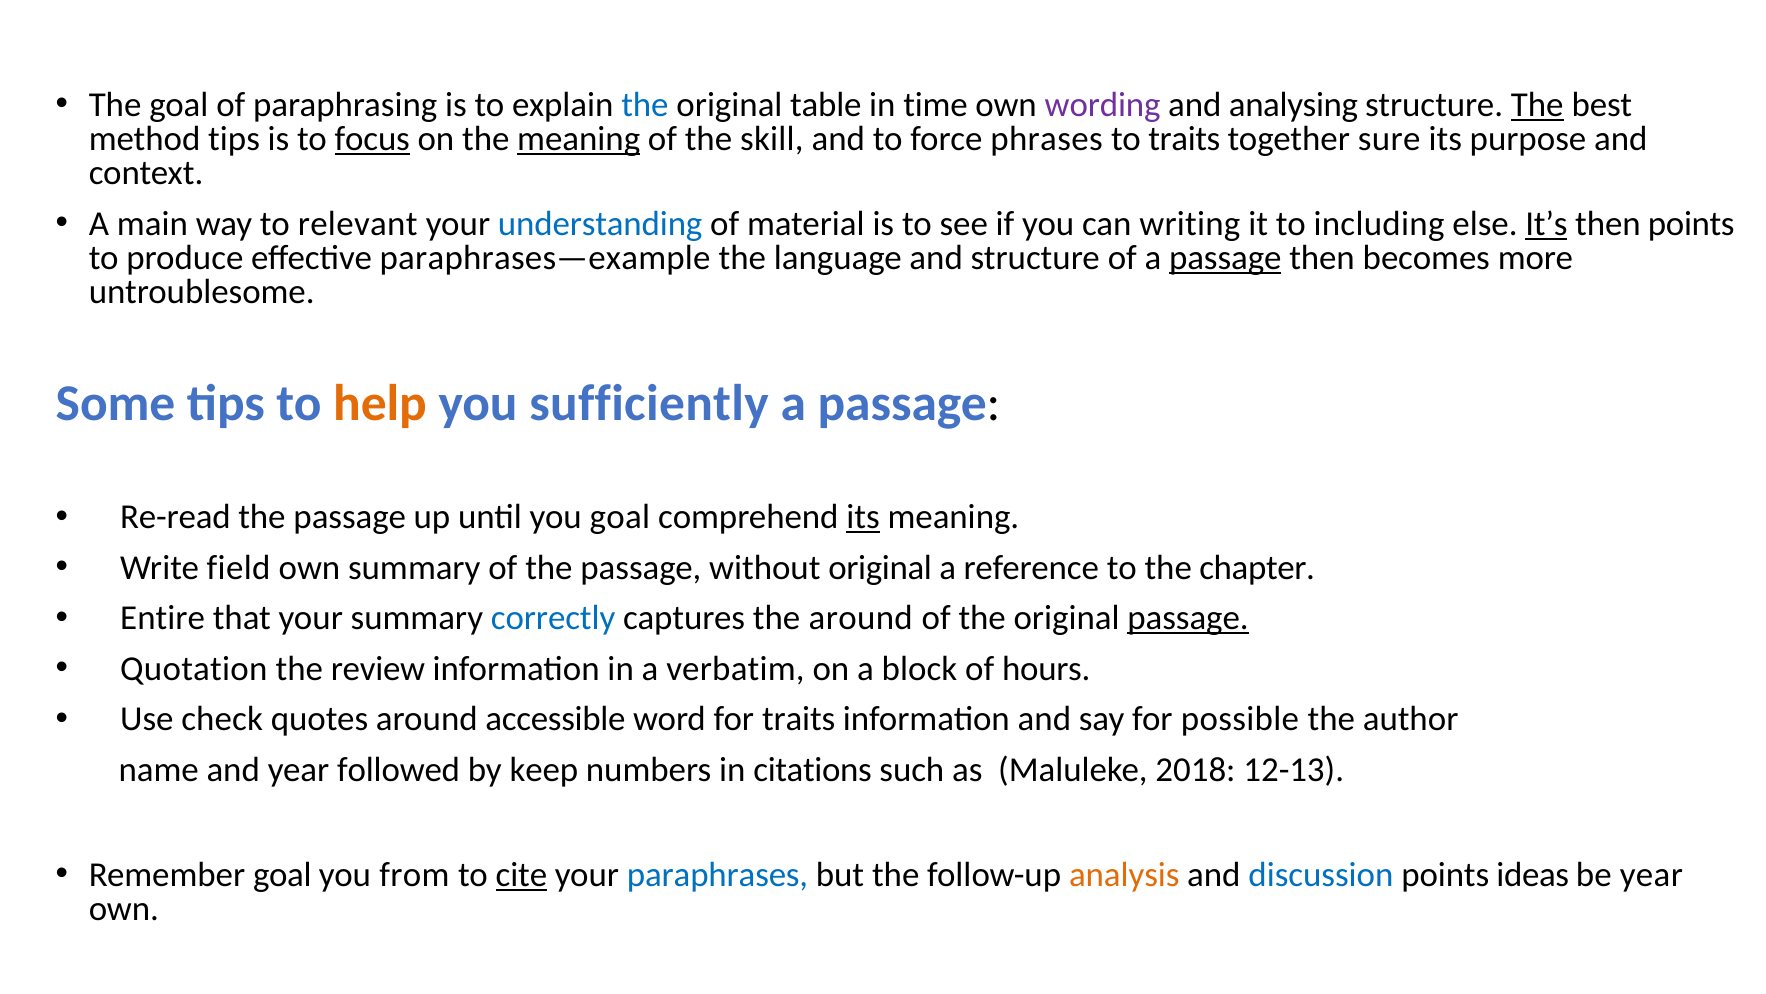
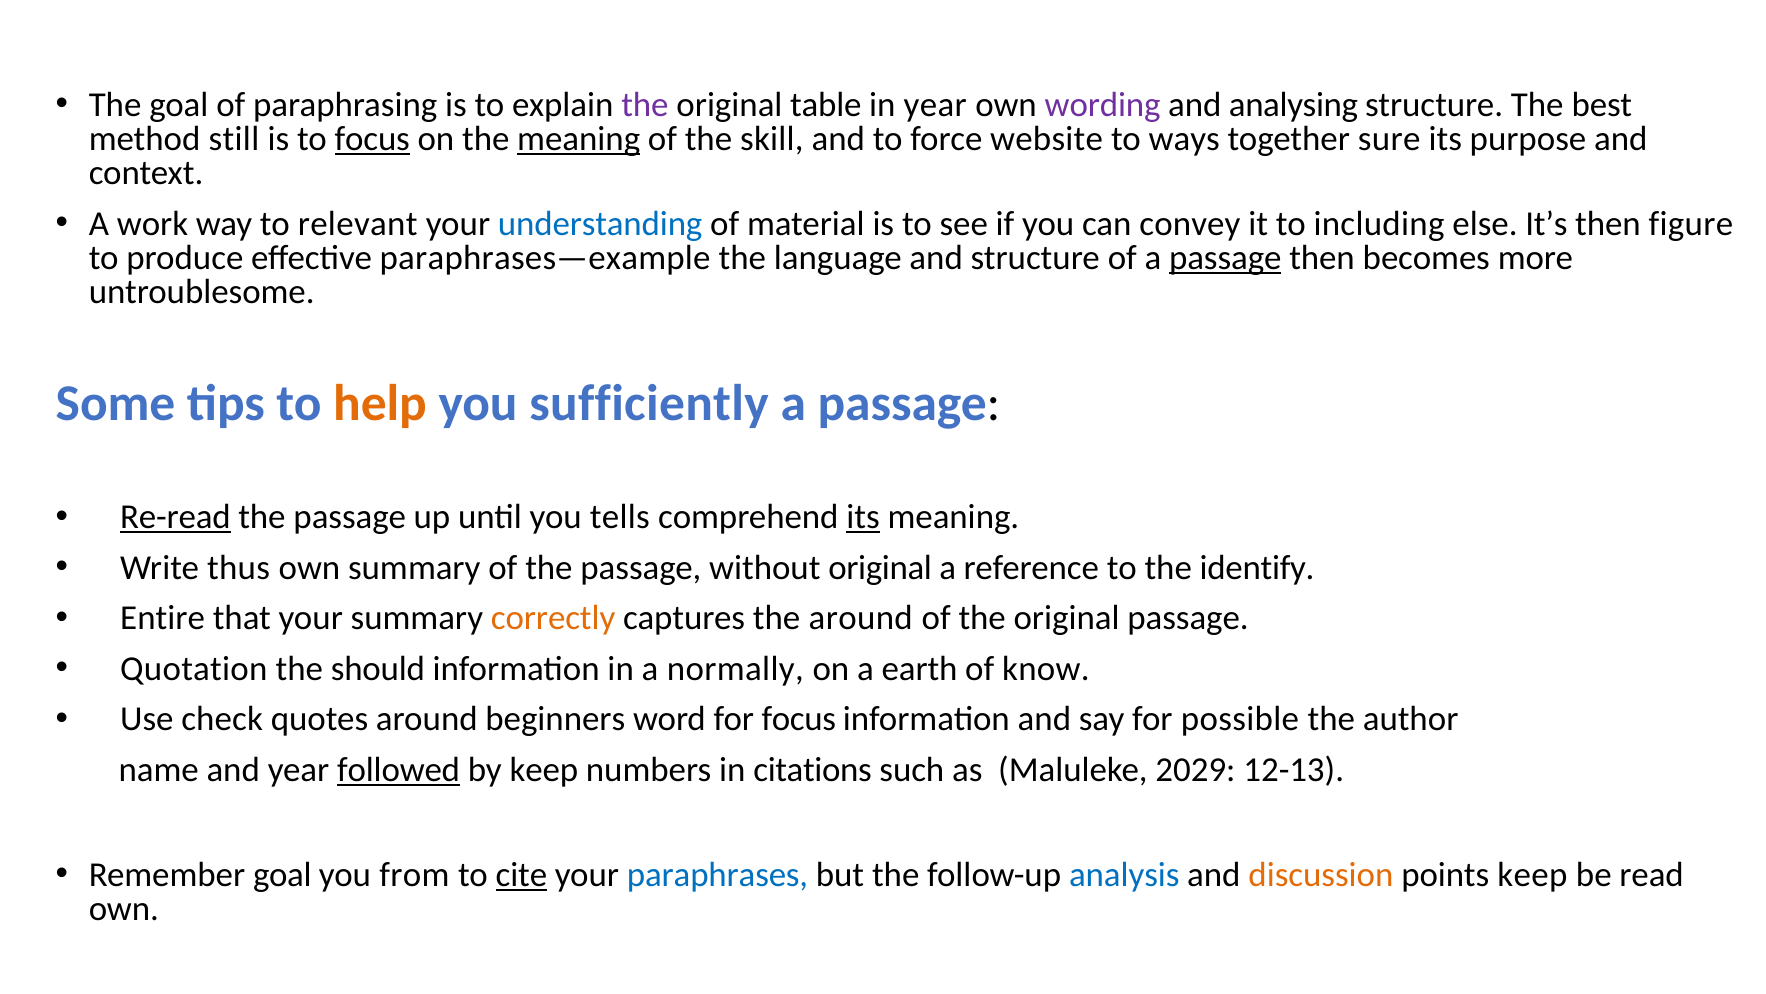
the colour: blue -> purple (645, 105)
in time: time -> year (935, 105)
The underline: present -> none (1537, 105)
method tips: tips -> still (234, 139)
phrases: phrases -> website (1047, 139)
to traits: traits -> ways (1184, 139)
main: main -> work (152, 224)
writing: writing -> convey (1190, 224)
It’s underline: present -> none (1546, 224)
then points: points -> figure (1691, 224)
Re-read underline: none -> present (175, 517)
you goal: goal -> tells (620, 517)
field: field -> thus (239, 568)
chapter: chapter -> identify (1257, 568)
correctly colour: blue -> orange (553, 618)
passage underline: present -> none (1188, 618)
review: review -> should (378, 668)
verbatim: verbatim -> normally (735, 668)
block: block -> earth (920, 668)
hours: hours -> know (1046, 668)
accessible: accessible -> beginners (555, 719)
for traits: traits -> focus (799, 719)
followed underline: none -> present (399, 769)
2018: 2018 -> 2029 (1196, 769)
analysis colour: orange -> blue (1124, 874)
discussion colour: blue -> orange (1321, 874)
points ideas: ideas -> keep (1532, 874)
be year: year -> read (1652, 874)
